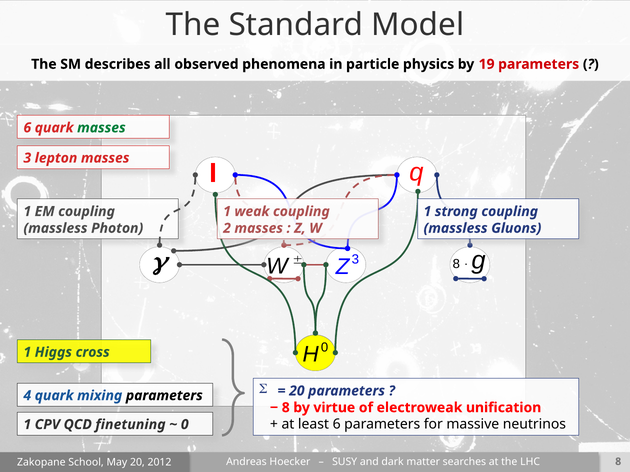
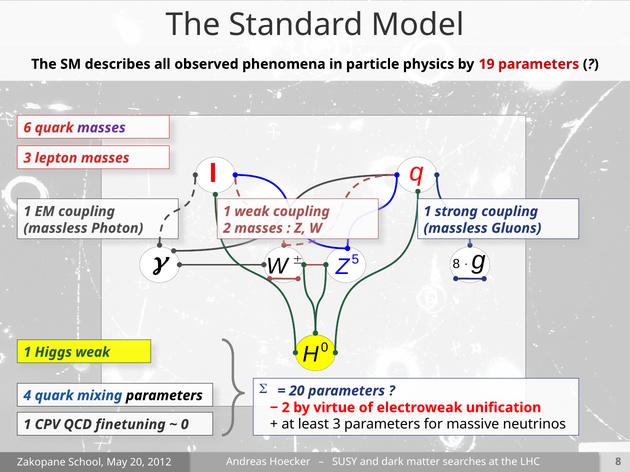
masses colour: green -> purple (101, 128)
Z 3: 3 -> 5 (355, 260)
Higgs cross: cross -> weak (93, 353)
8: 8 -> 2 (286, 408)
least 6: 6 -> 3 (337, 425)
